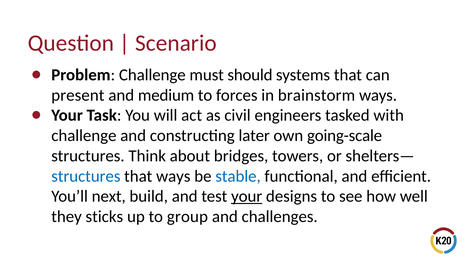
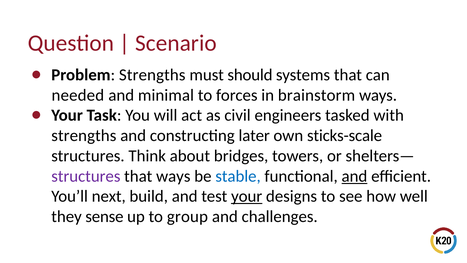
Problem Challenge: Challenge -> Strengths (152, 75)
present: present -> needed (78, 95)
medium: medium -> minimal (166, 95)
challenge: challenge -> strengths (84, 135)
going-scale: going-scale -> sticks-scale (345, 135)
structures colour: blue -> purple (86, 176)
and underline: none -> present (354, 176)
sticks: sticks -> sense (104, 216)
